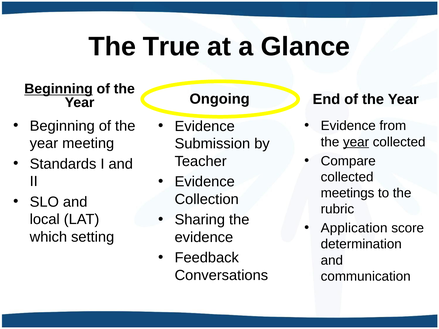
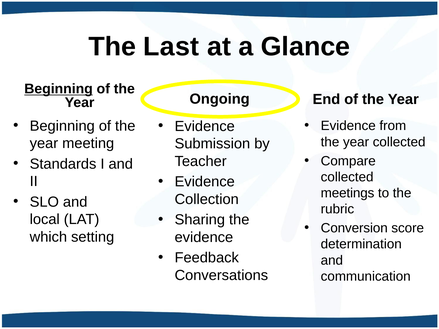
True: True -> Last (171, 47)
year underline: present -> none (356, 142)
Application: Application -> Conversion (354, 228)
